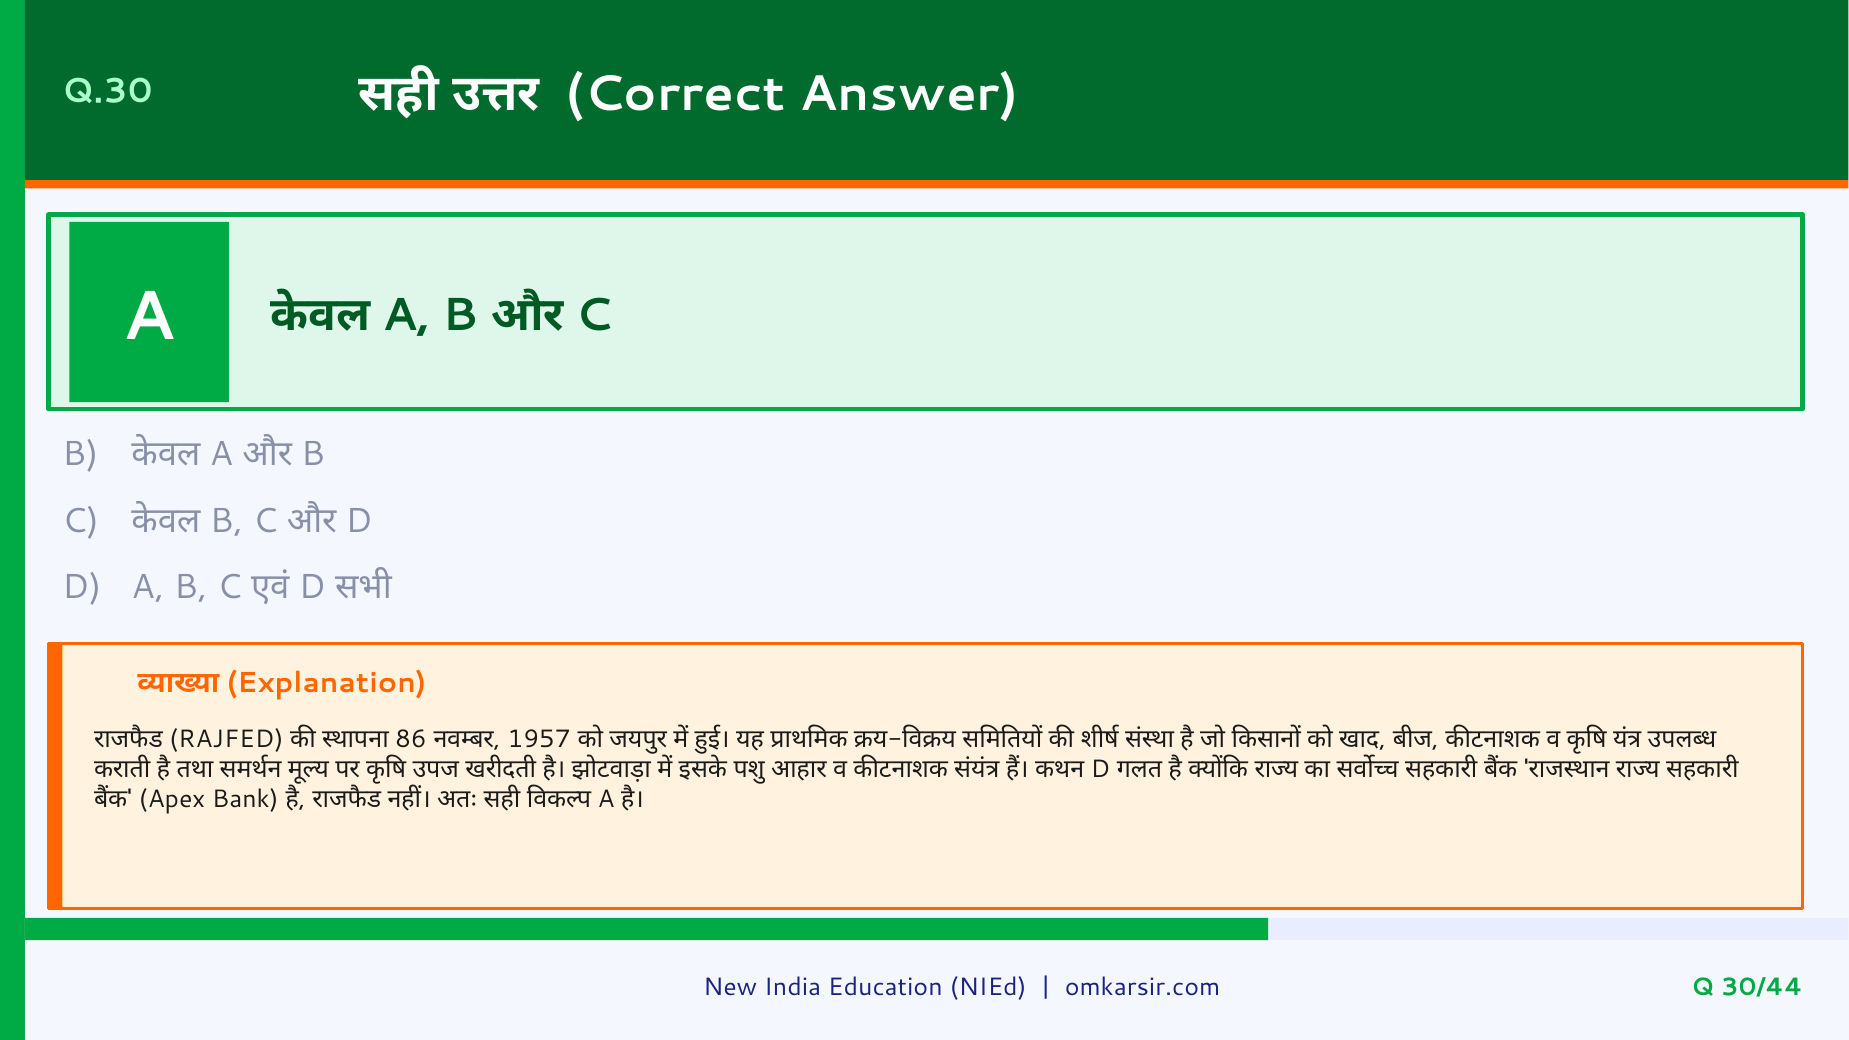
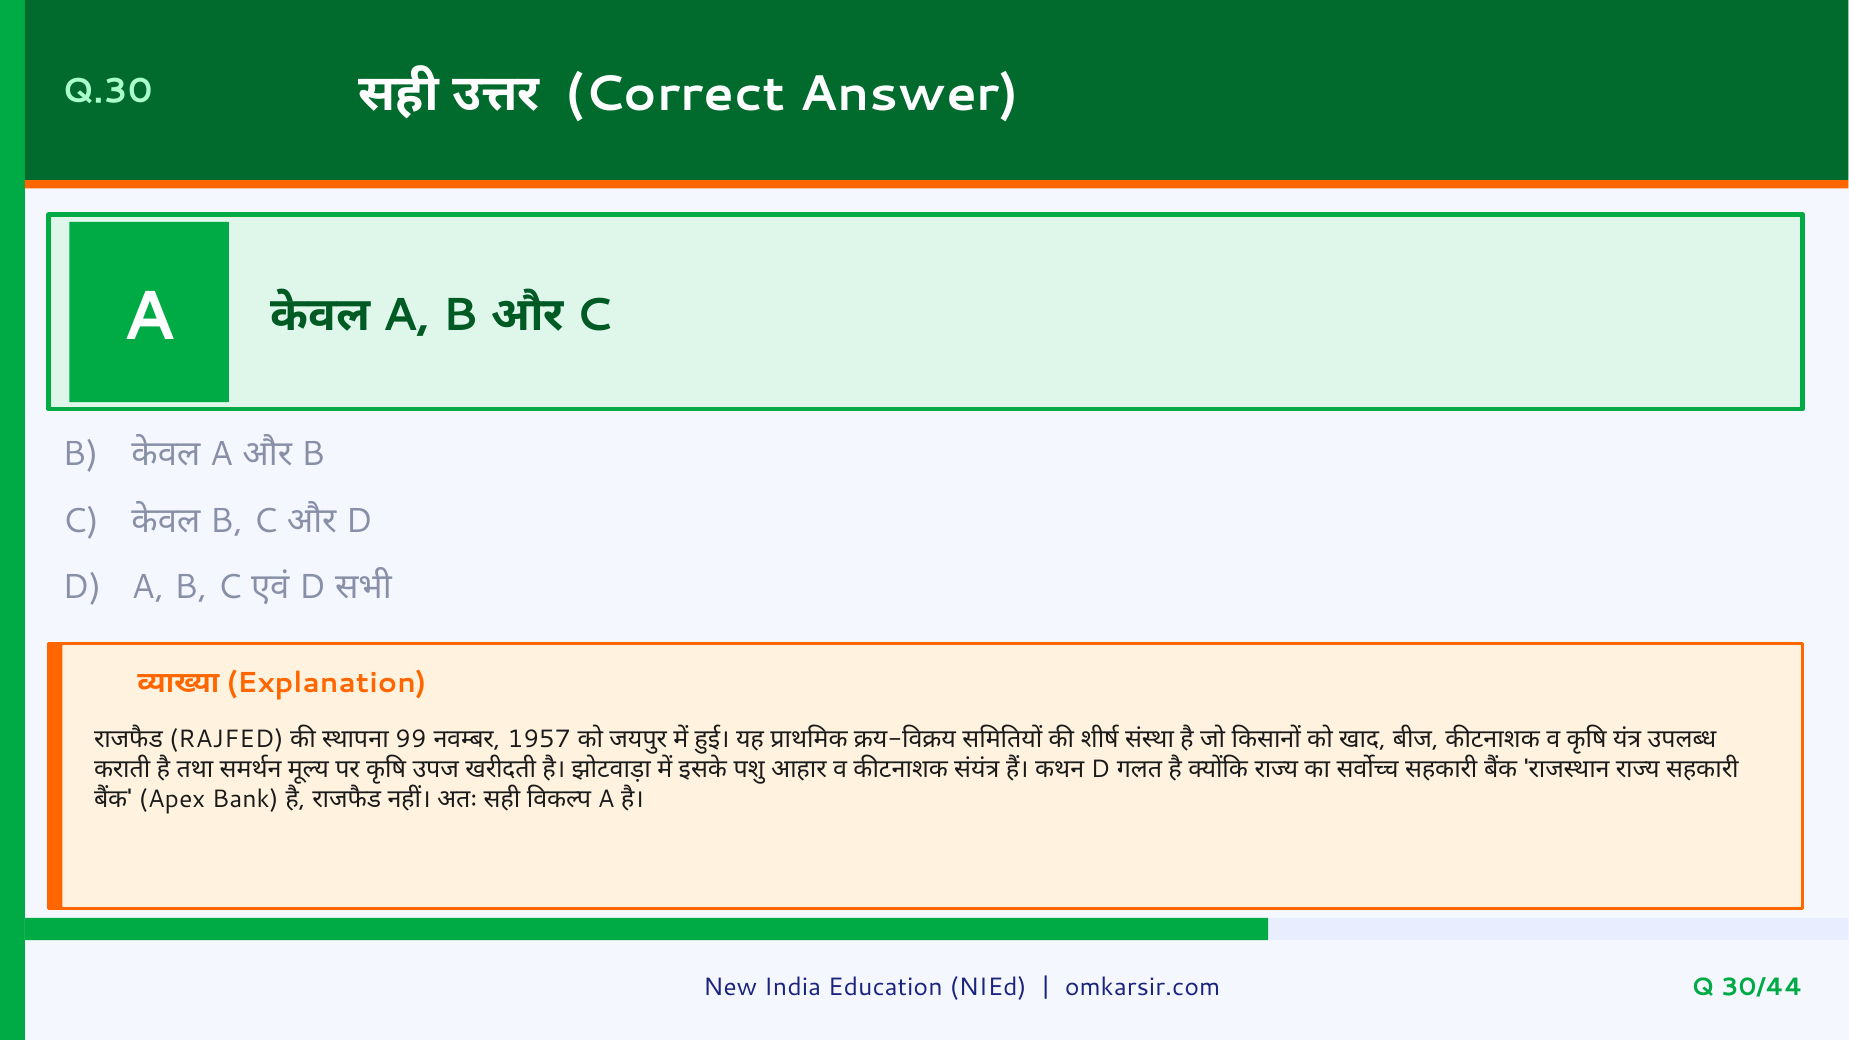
86: 86 -> 99 (411, 739)
